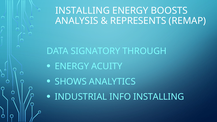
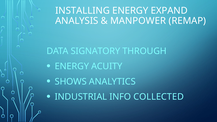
BOOSTS: BOOSTS -> EXPAND (169, 11)
REPRESENTS: REPRESENTS -> MANPOWER (138, 21)
INFO INSTALLING: INSTALLING -> COLLECTED (159, 97)
